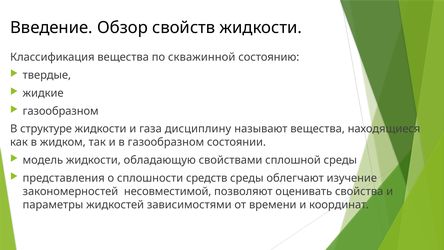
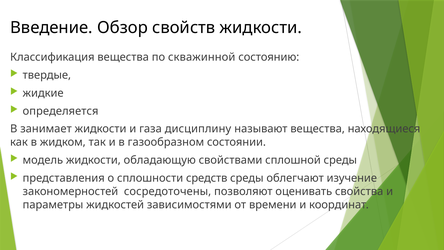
газообразном: газообразном -> определяется (61, 111)
структуре: структуре -> занимает (46, 129)
несовместимой: несовместимой -> сосредоточены (168, 191)
